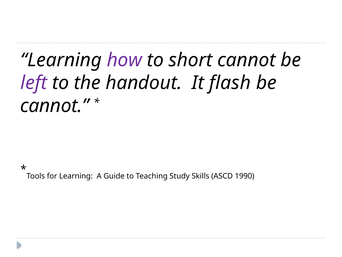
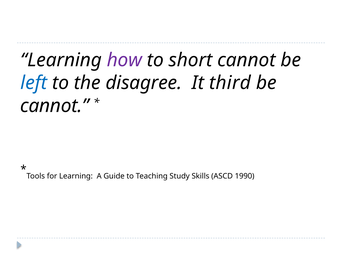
left colour: purple -> blue (34, 83)
handout: handout -> disagree (144, 83)
flash: flash -> third (230, 83)
